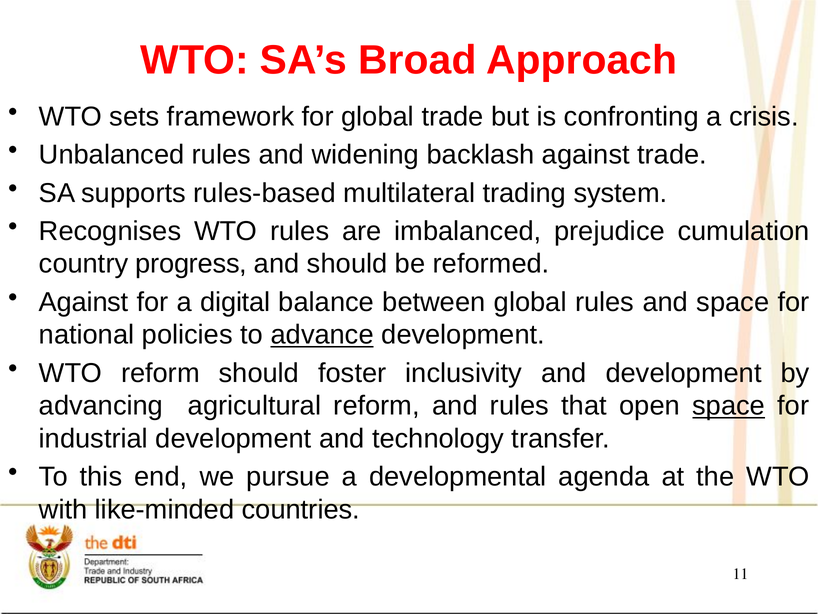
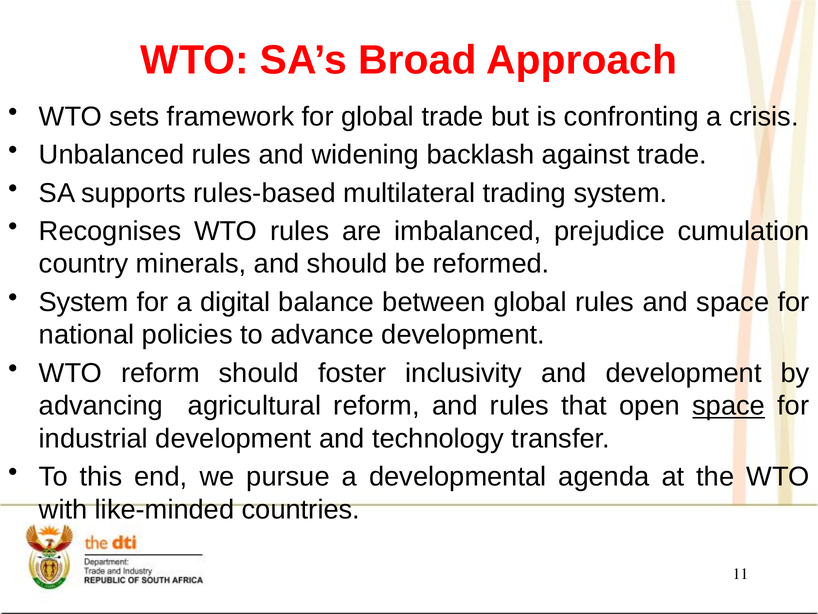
progress: progress -> minerals (191, 264)
Against: Against -> System (84, 302)
advance underline: present -> none (322, 335)
